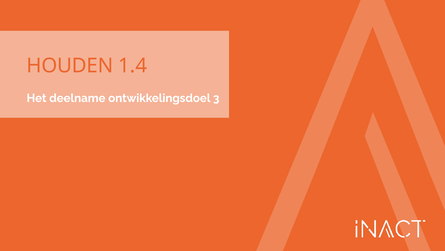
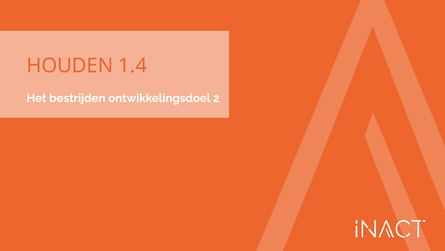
deelname: deelname -> bestrijden (77, 98)
3: 3 -> 2 (216, 98)
